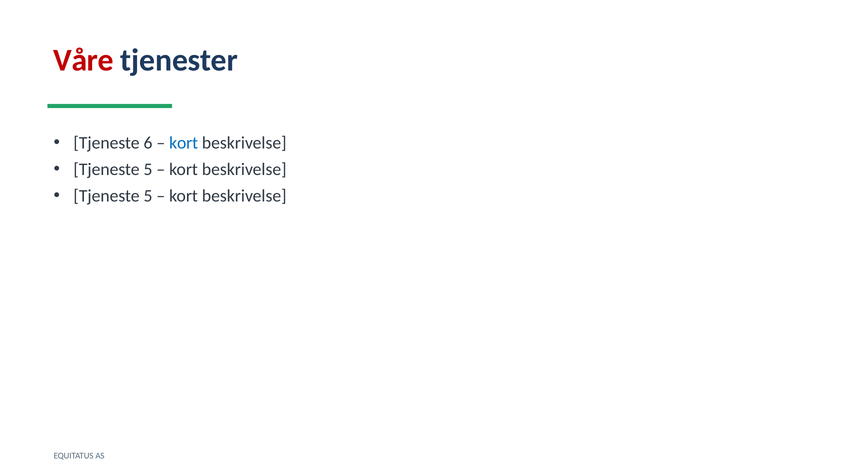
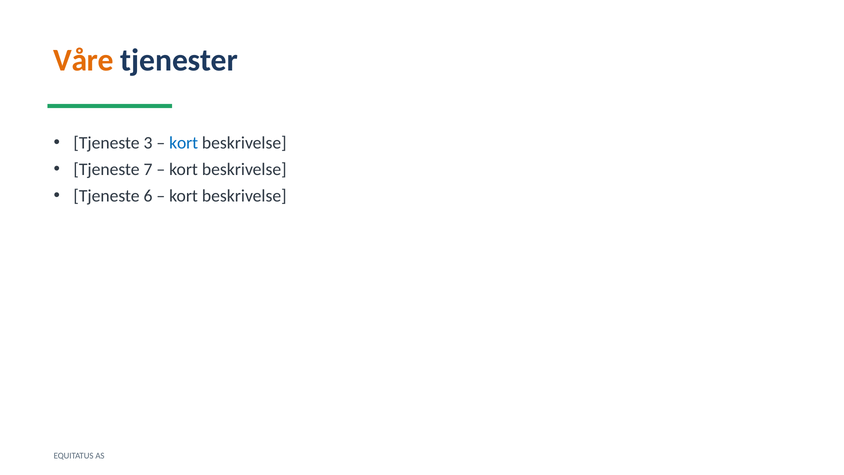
Våre colour: red -> orange (84, 60)
6: 6 -> 3 (148, 143)
5: 5 -> 7 (148, 169)
5: 5 -> 6 (148, 196)
